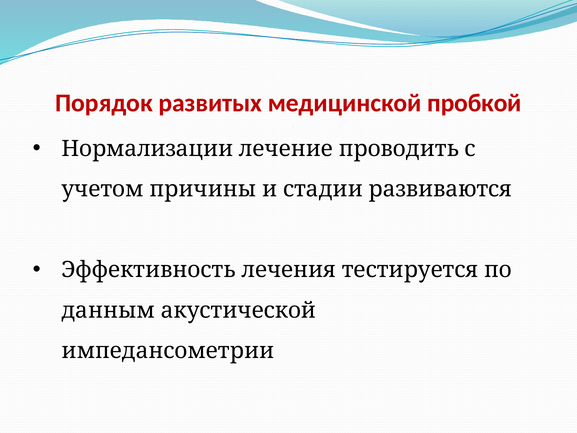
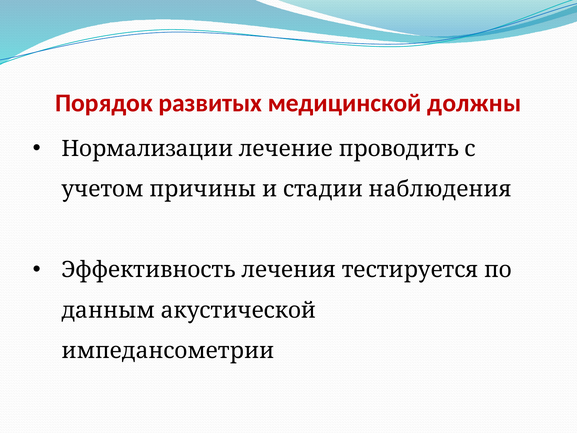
пробкой: пробкой -> должны (474, 103)
развиваются: развиваются -> наблюдения (440, 189)
